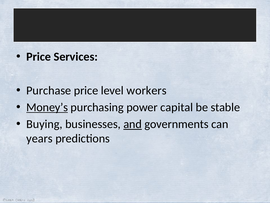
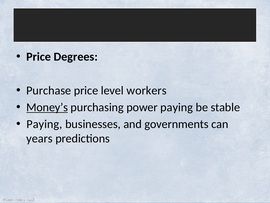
Services: Services -> Degrees (76, 57)
power capital: capital -> paying (177, 107)
Buying: Buying -> Paying (44, 124)
and underline: present -> none (133, 124)
